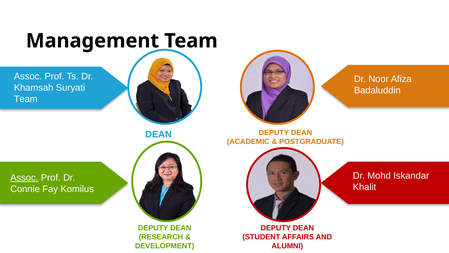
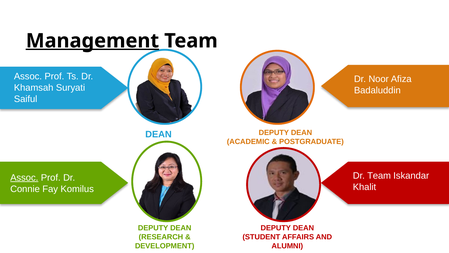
Management underline: none -> present (92, 41)
Team: Team -> Saiful (26, 99)
Dr Mohd: Mohd -> Team (379, 175)
